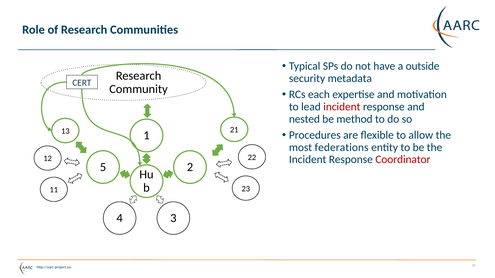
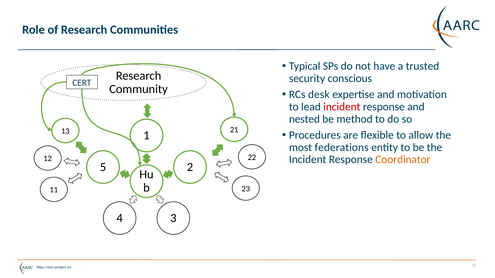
outside: outside -> trusted (423, 66)
metadata: metadata -> conscious (350, 79)
each: each -> desk (319, 95)
Coordinator colour: red -> orange (403, 160)
